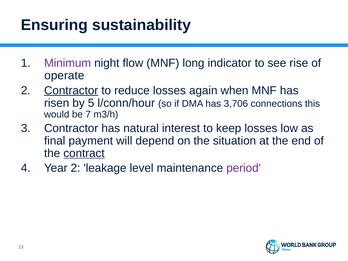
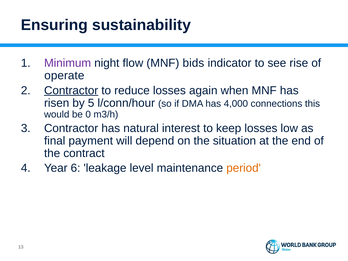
long: long -> bids (193, 63)
3,706: 3,706 -> 4,000 (236, 104)
7: 7 -> 0 (88, 114)
contract underline: present -> none (84, 153)
Year 2: 2 -> 6 (76, 168)
period colour: purple -> orange (244, 168)
